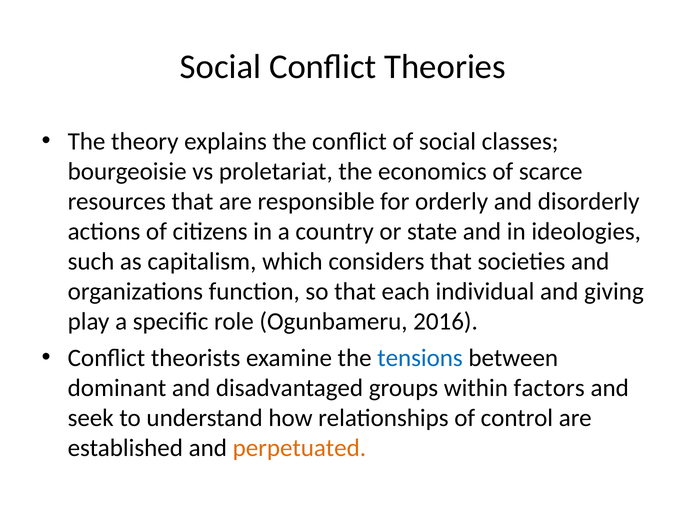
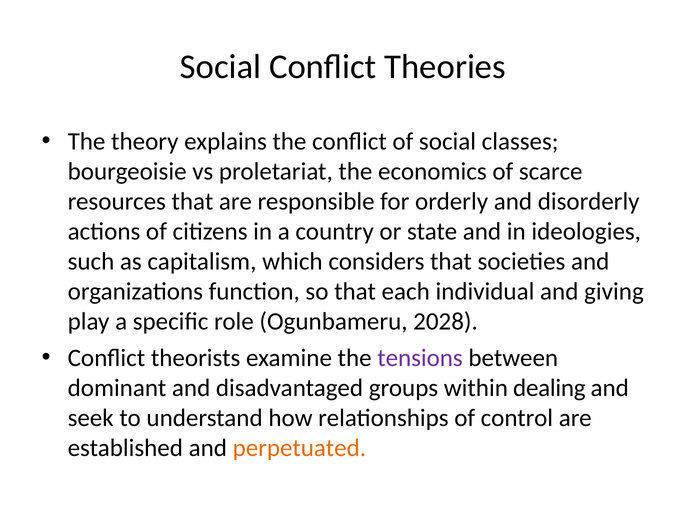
2016: 2016 -> 2028 (446, 322)
tensions colour: blue -> purple (420, 358)
factors: factors -> dealing (549, 388)
